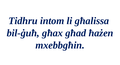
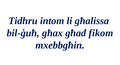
ħażen: ħażen -> fikom (101, 33)
